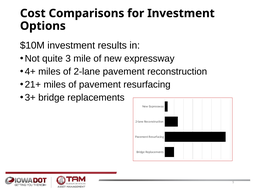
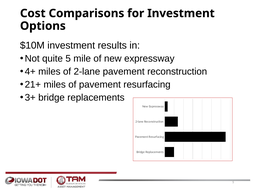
quite 3: 3 -> 5 (68, 58)
